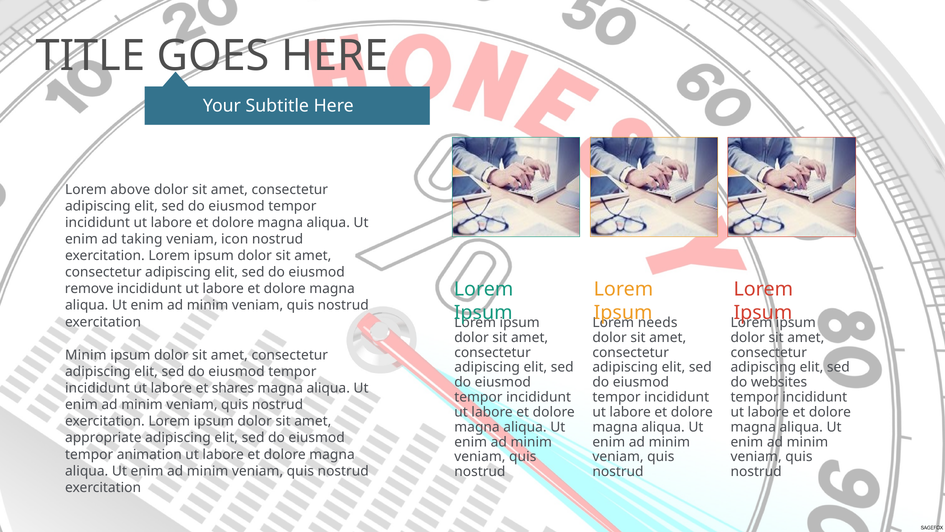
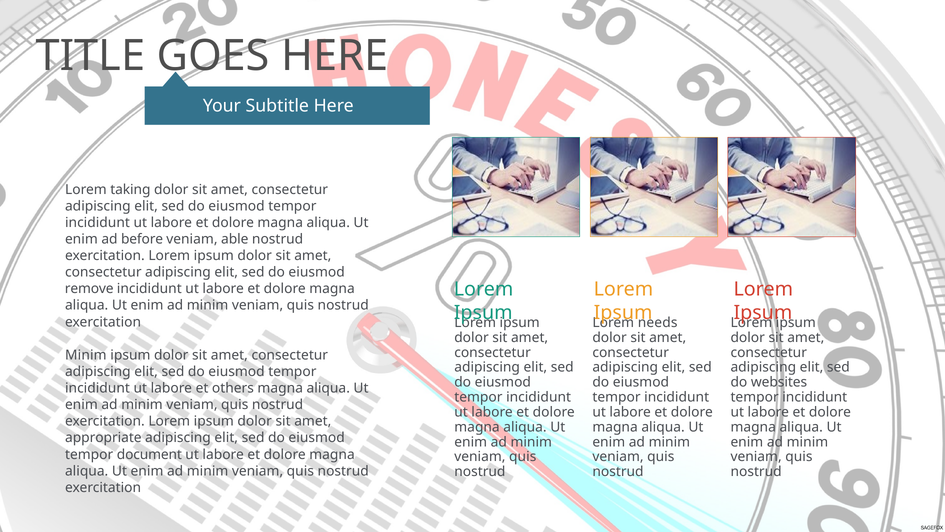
above: above -> taking (130, 189)
taking: taking -> before (142, 239)
icon: icon -> able (235, 239)
shares: shares -> others (233, 388)
animation: animation -> document (149, 454)
